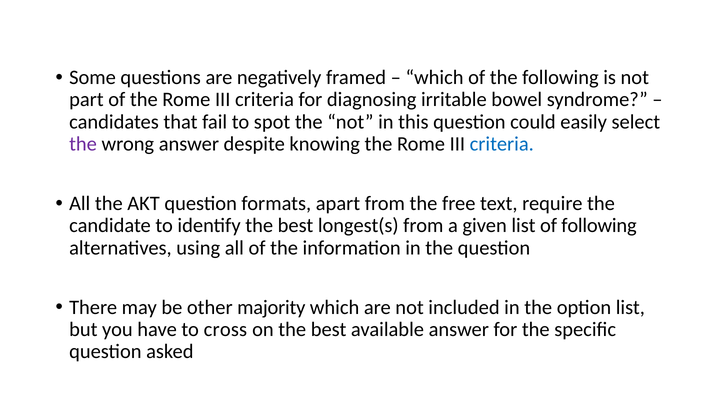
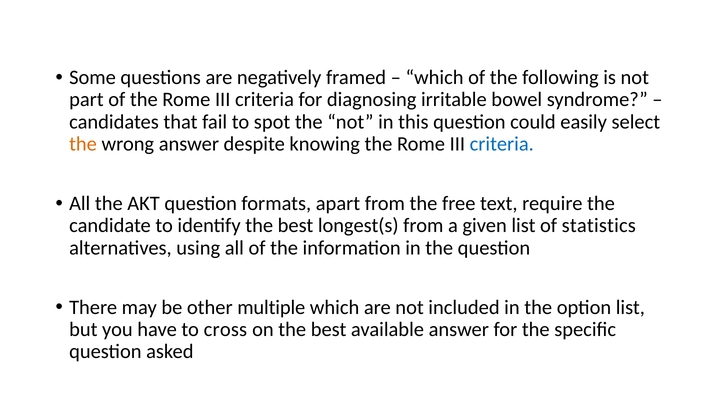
the colour: purple -> orange (83, 144)
of following: following -> statistics (599, 225)
majority: majority -> multiple (271, 307)
